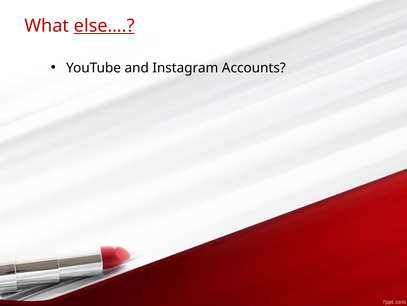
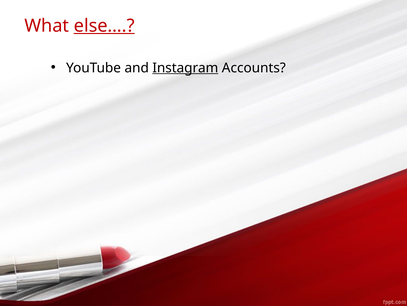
Instagram underline: none -> present (185, 68)
